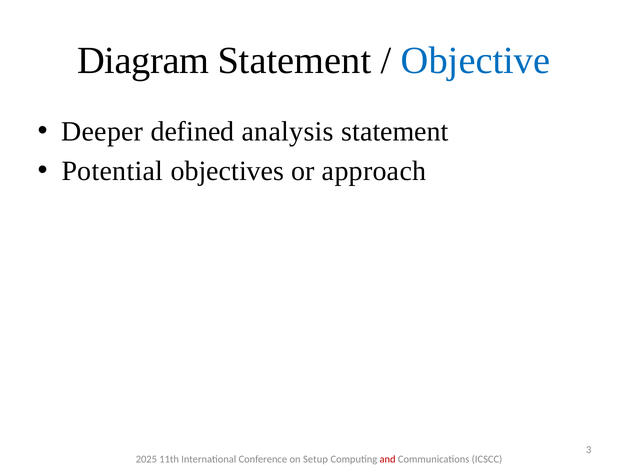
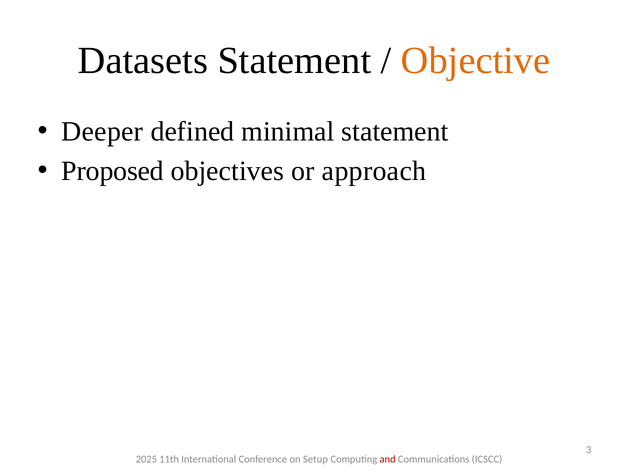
Diagram: Diagram -> Datasets (143, 61)
Objective colour: blue -> orange (476, 61)
analysis: analysis -> minimal (288, 132)
Potential: Potential -> Proposed (113, 171)
